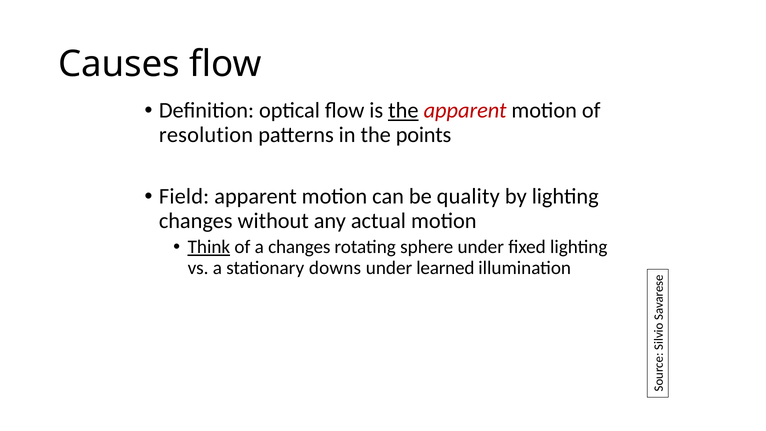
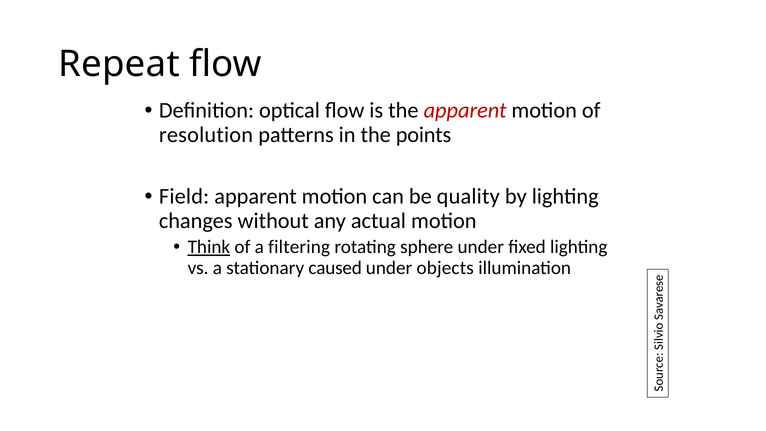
Causes: Causes -> Repeat (119, 64)
the underline: present -> none (403, 111)
a changes: changes -> filtering (299, 247)
downs: downs -> caused (335, 268)
learned: learned -> objects (445, 268)
